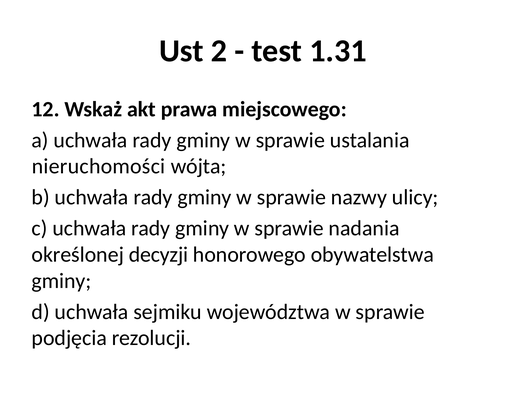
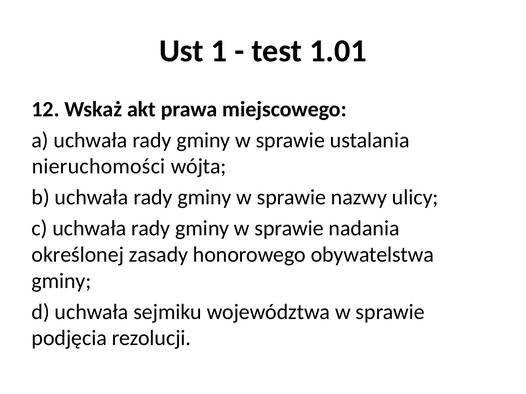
2: 2 -> 1 (219, 51)
1.31: 1.31 -> 1.01 (338, 51)
decyzji: decyzji -> zasady (158, 255)
